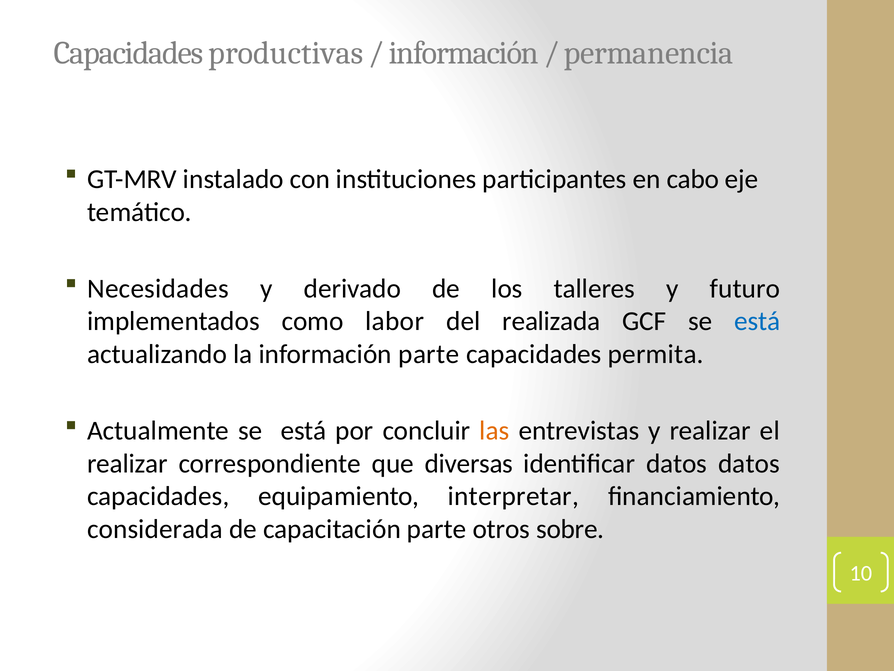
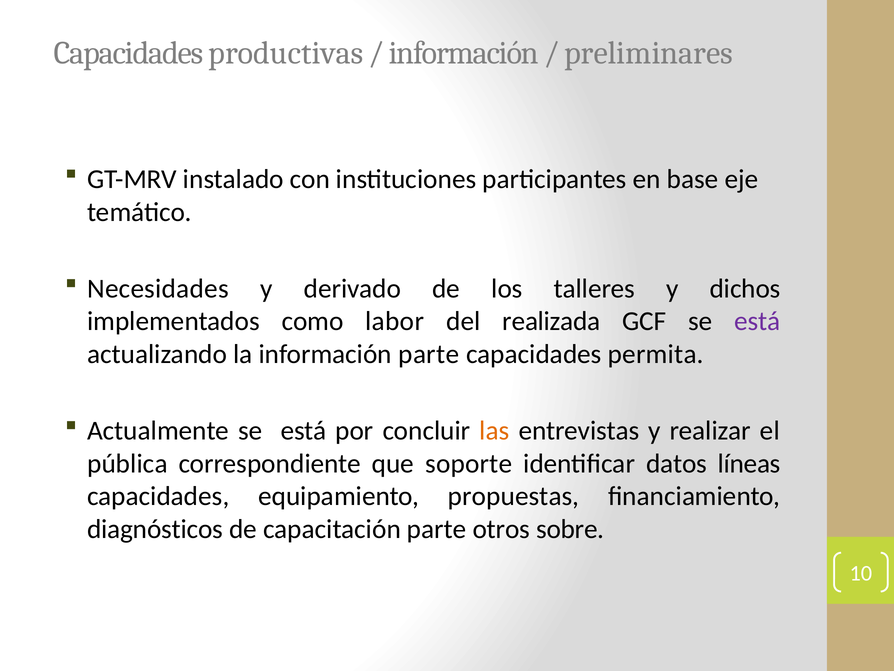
permanencia: permanencia -> preliminares (649, 53)
cabo: cabo -> base (693, 179)
futuro: futuro -> dichos (745, 288)
está colour: blue -> purple (757, 321)
realizar: realizar -> pública (127, 463)
diversas: diversas -> soporte (469, 463)
datos datos: datos -> líneas (749, 463)
interpretar: interpretar -> propuestas (514, 496)
considerada: considerada -> diagnósticos (155, 529)
